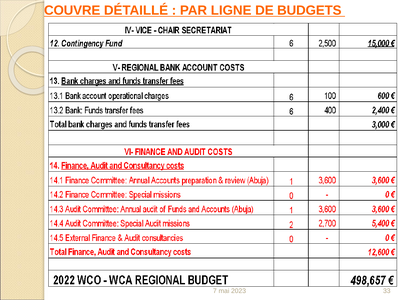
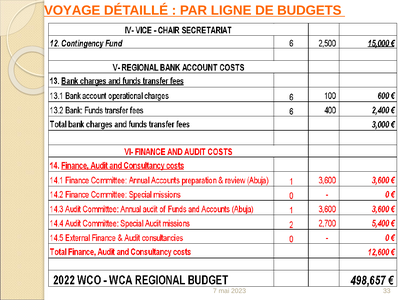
COUVRE: COUVRE -> VOYAGE (72, 11)
